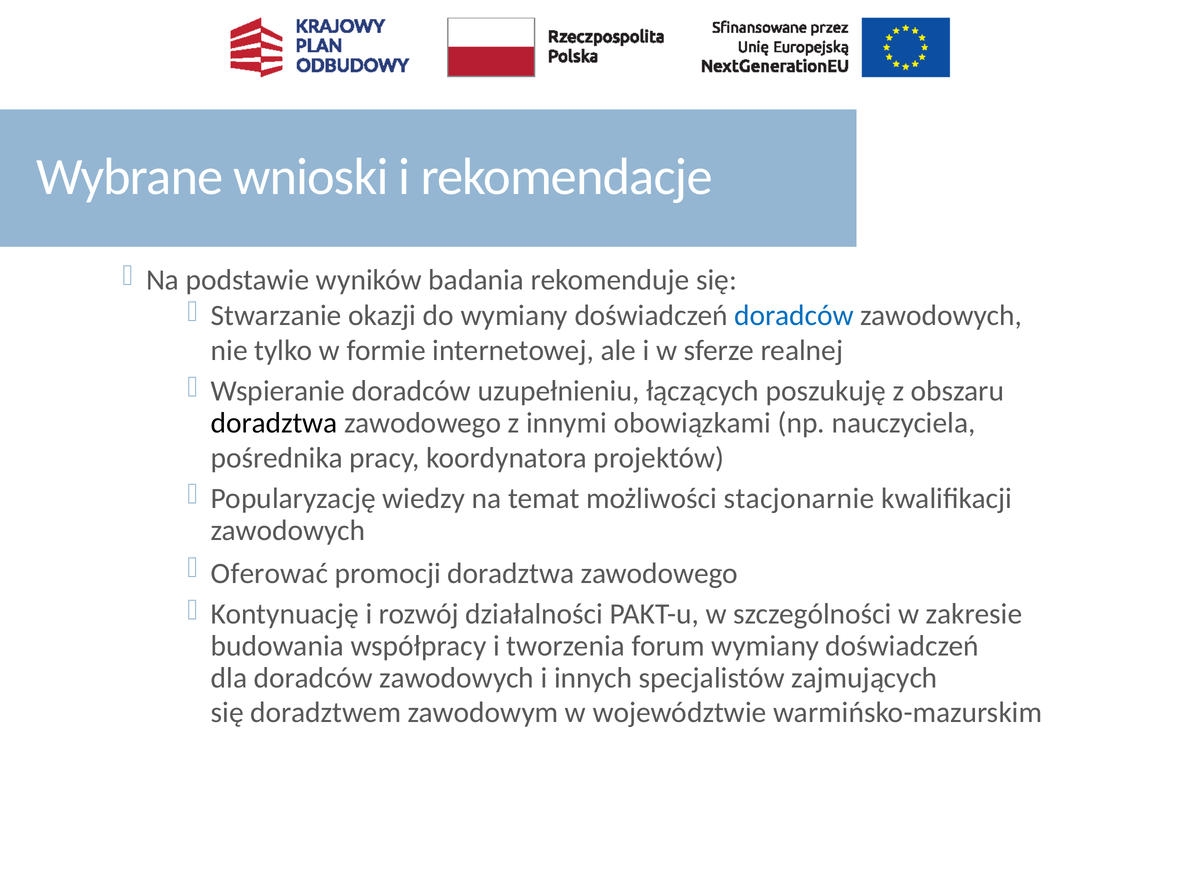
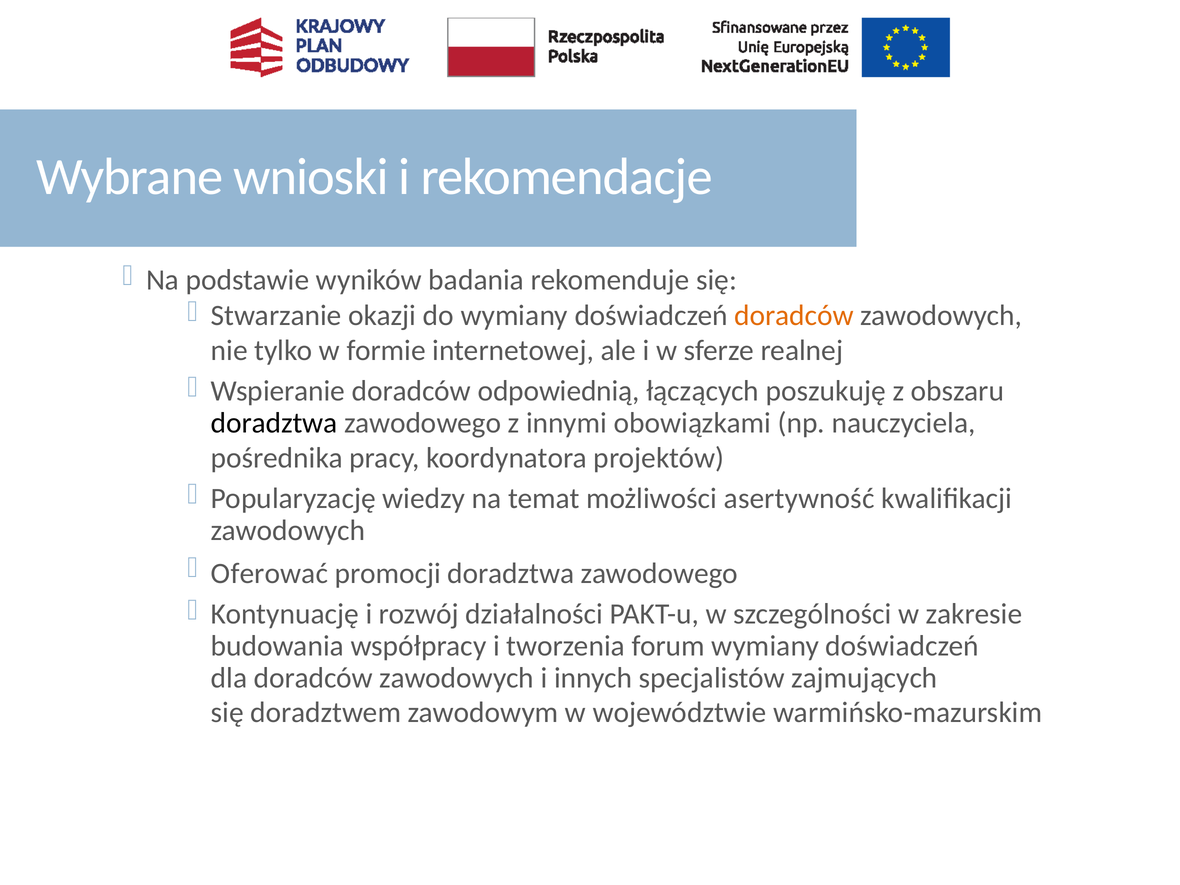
doradców colour: blue -> orange (794, 316)
uzupełnieniu: uzupełnieniu -> odpowiednią (559, 391)
stacjonarnie: stacjonarnie -> asertywność (799, 499)
